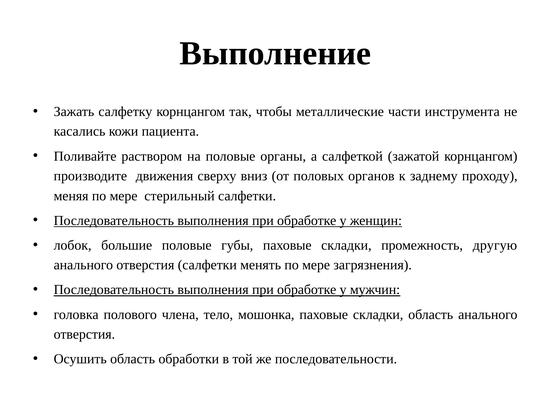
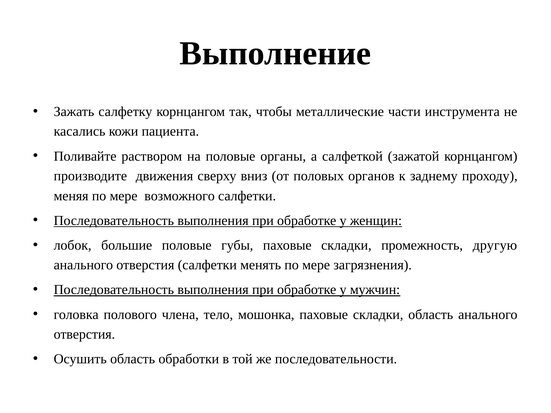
стерильный: стерильный -> возможного (180, 196)
